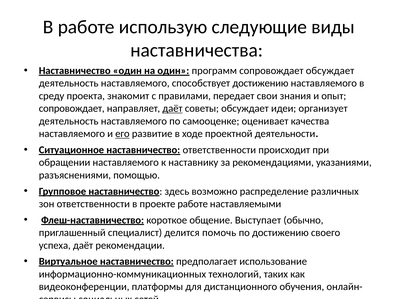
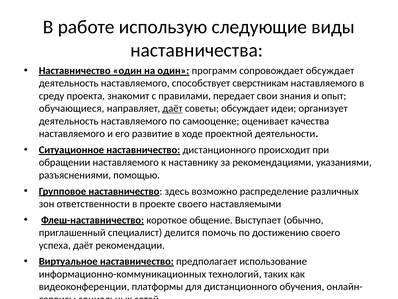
способствует достижению: достижению -> сверстникам (260, 83)
сопровождает: сопровождает -> обучающиеся (72, 108)
его underline: present -> none (122, 134)
наставничество ответственности: ответственности -> дистанционного (219, 150)
проекте работе: работе -> своего (193, 204)
